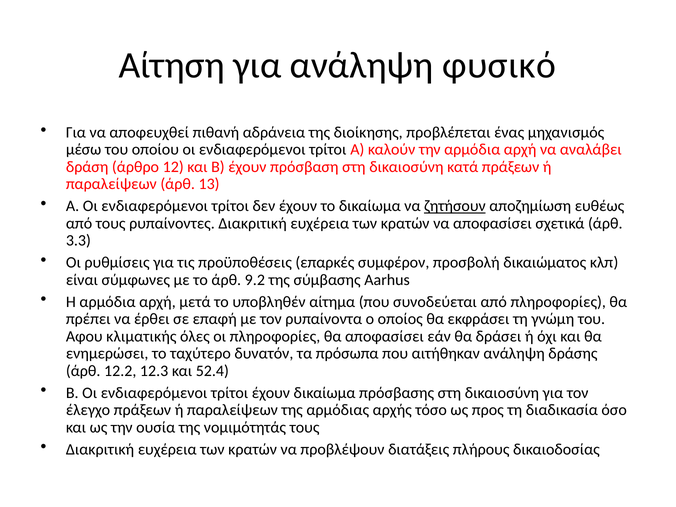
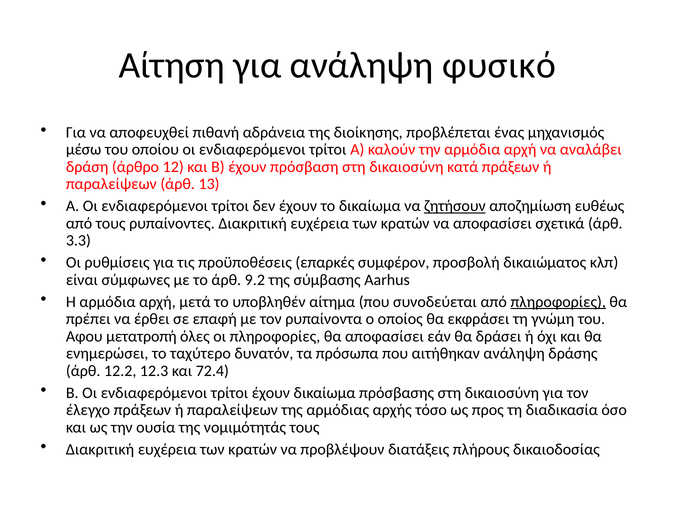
πληροφορίες underline: none -> present (558, 302)
κλιματικής: κλιματικής -> μετατροπή (141, 336)
52.4: 52.4 -> 72.4 (212, 371)
